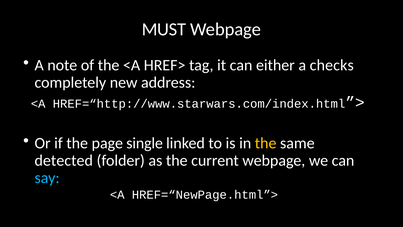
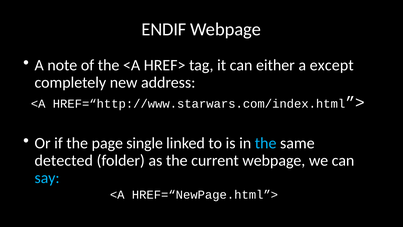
MUST: MUST -> ENDIF (164, 29)
checks: checks -> except (332, 65)
the colour: yellow -> light blue (266, 143)
